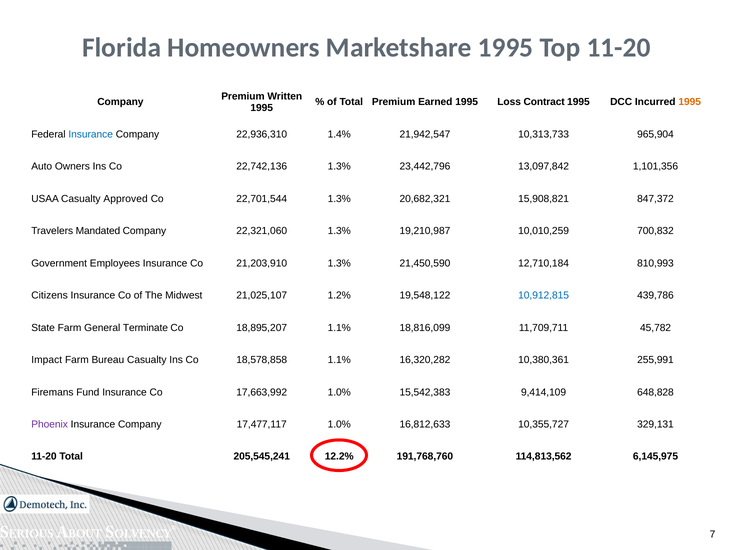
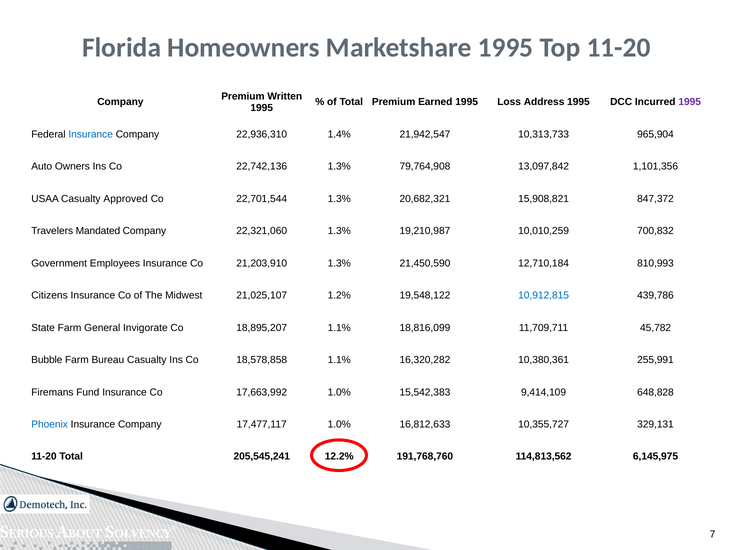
Contract: Contract -> Address (544, 102)
1995 colour: orange -> purple (690, 102)
23,442,796: 23,442,796 -> 79,764,908 (425, 167)
Terminate: Terminate -> Invigorate (145, 328)
Impact: Impact -> Bubble (47, 360)
Phoenix colour: purple -> blue (50, 424)
